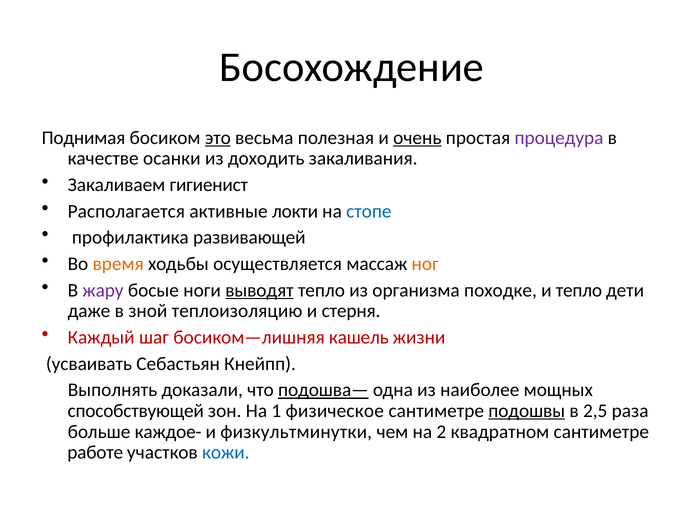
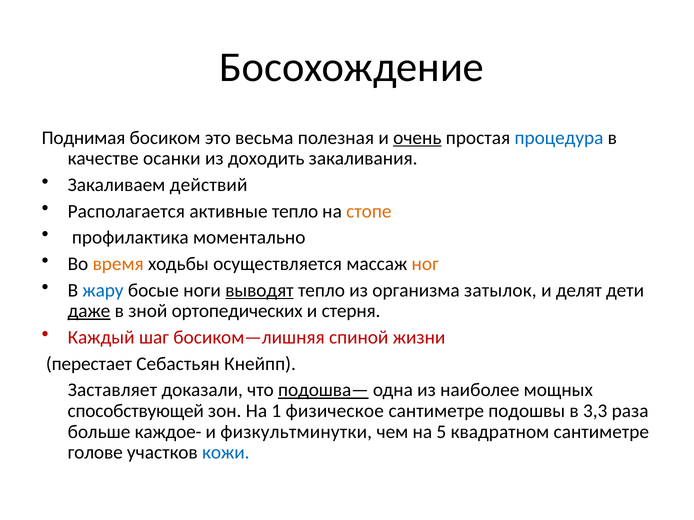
это underline: present -> none (218, 138)
процедура colour: purple -> blue (559, 138)
гигиенист: гигиенист -> действий (209, 185)
активные локти: локти -> тепло (295, 211)
стопе colour: blue -> orange (369, 211)
развивающей: развивающей -> моментально (249, 238)
жару colour: purple -> blue (103, 290)
походке: походке -> затылок (500, 290)
и тепло: тепло -> делят (579, 290)
даже underline: none -> present (89, 311)
теплоизоляцию: теплоизоляцию -> ортопедических (237, 311)
кашель: кашель -> спиной (359, 338)
усваивать: усваивать -> перестает (89, 364)
Выполнять: Выполнять -> Заставляет (112, 390)
подошвы underline: present -> none (527, 411)
2,5: 2,5 -> 3,3 (595, 411)
2: 2 -> 5 (441, 432)
работе: работе -> голове (95, 453)
